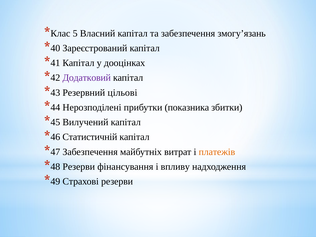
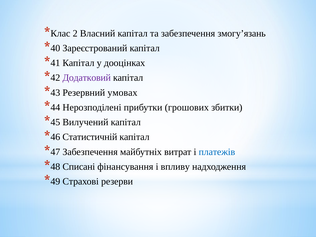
5: 5 -> 2 (75, 33)
цільові: цільові -> умовах (122, 93)
показника: показника -> грошових (187, 107)
платежів colour: orange -> blue (217, 152)
Резерви: Резерви -> Списані (79, 167)
